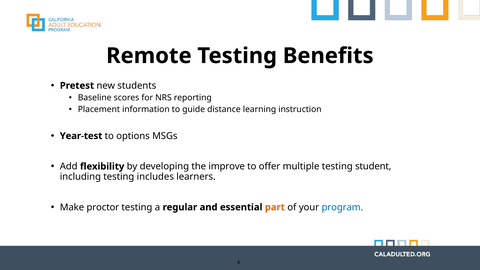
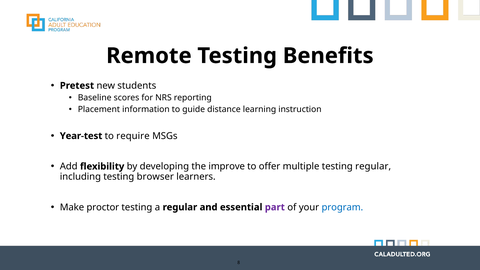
options: options -> require (133, 136)
testing student: student -> regular (373, 166)
includes: includes -> browser (155, 177)
part colour: orange -> purple (275, 207)
